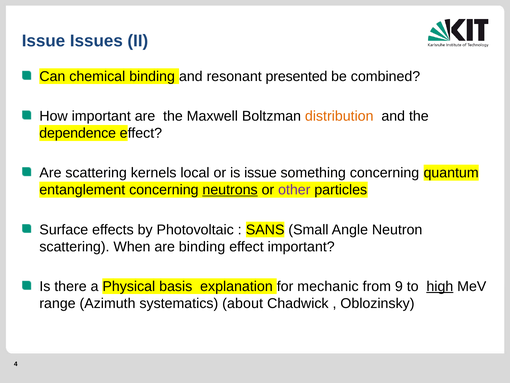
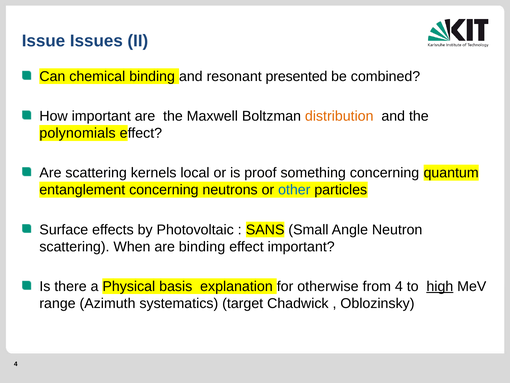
dependence: dependence -> polynomials (78, 133)
is issue: issue -> proof (260, 173)
neutrons underline: present -> none (230, 190)
other colour: purple -> blue (294, 190)
mechanic: mechanic -> otherwise (328, 286)
from 9: 9 -> 4 (399, 286)
about: about -> target (243, 303)
